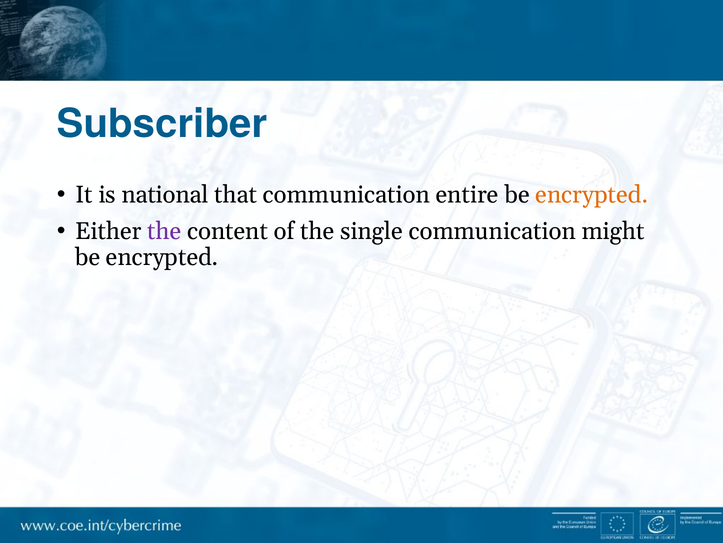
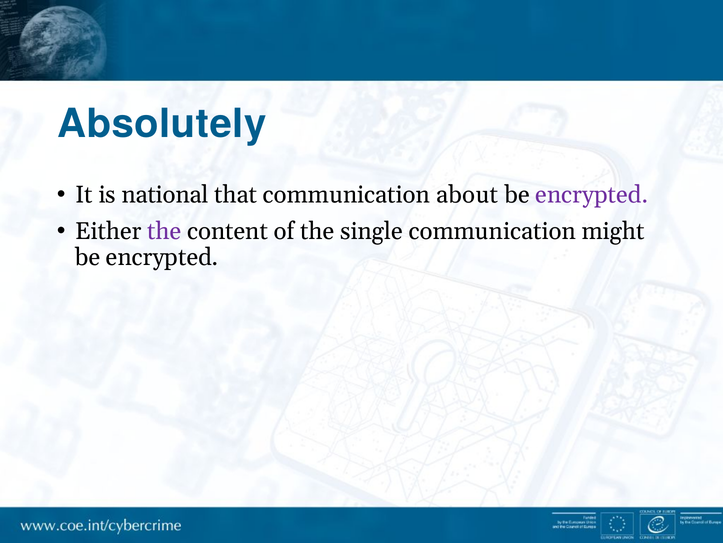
Subscriber: Subscriber -> Absolutely (162, 124)
entire: entire -> about (467, 195)
encrypted colour: orange -> purple (592, 195)
